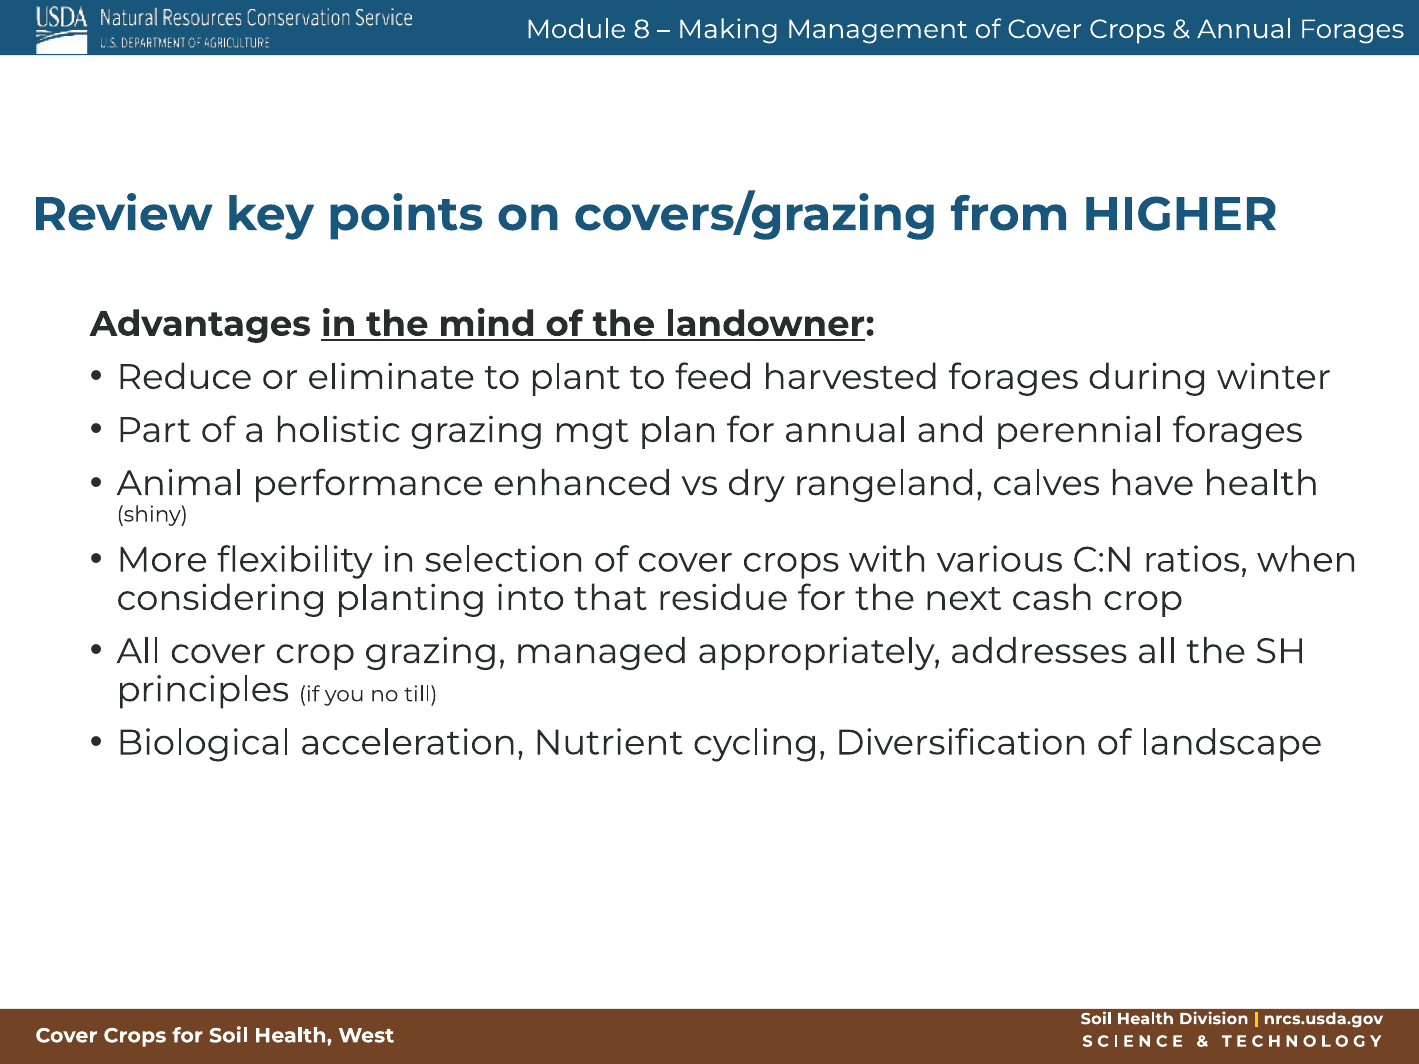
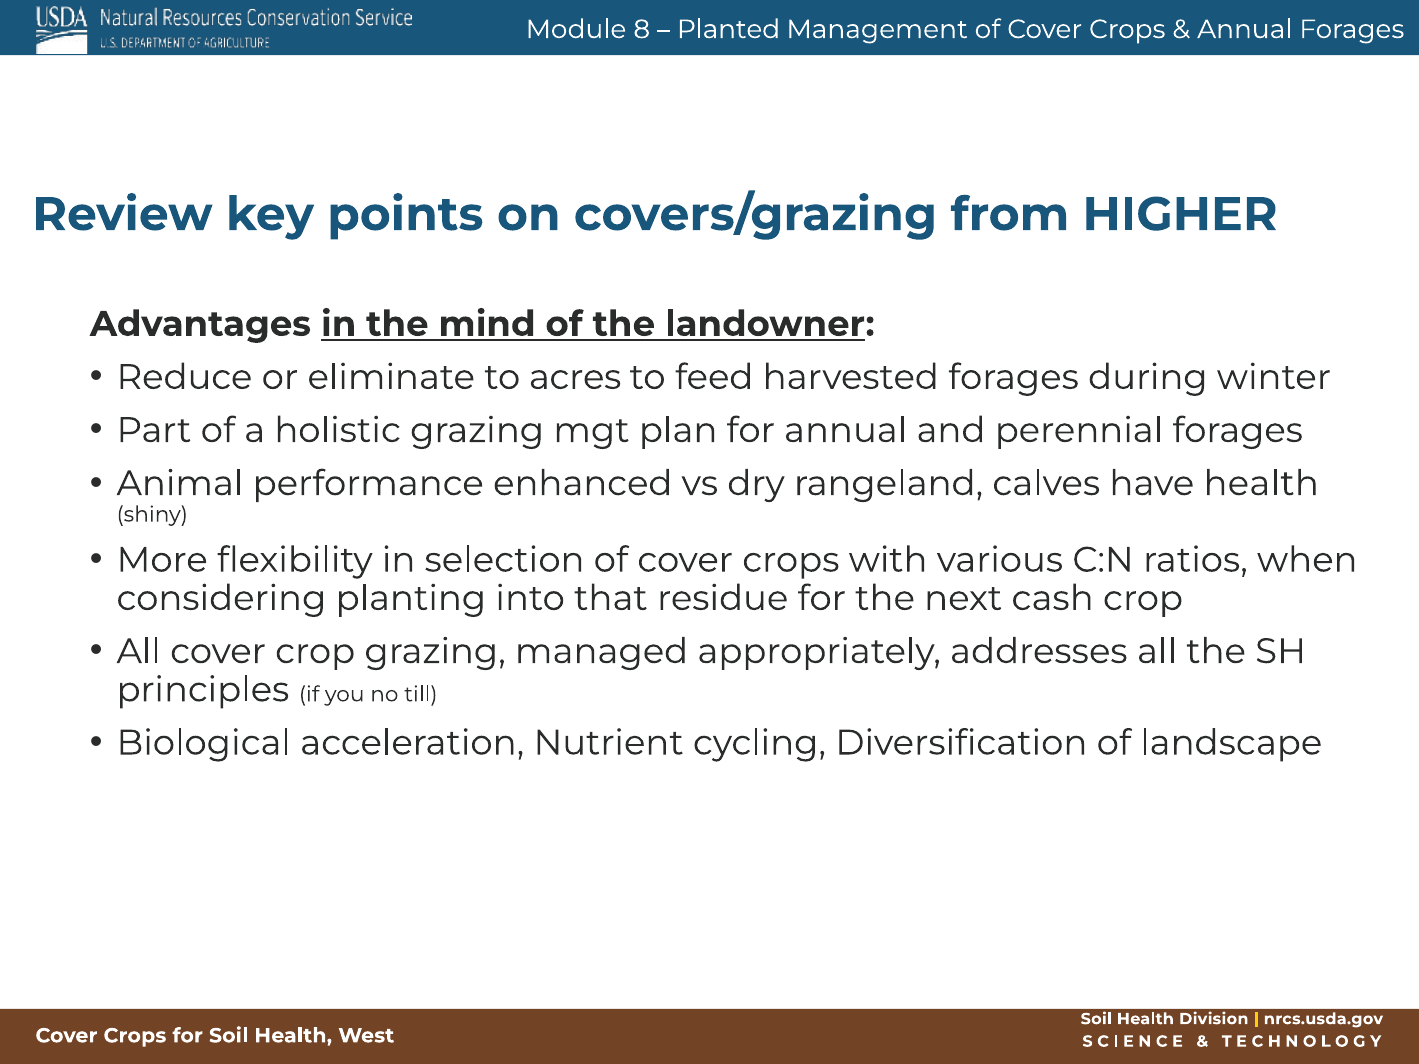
Making: Making -> Planted (729, 29)
plant: plant -> acres (575, 377)
